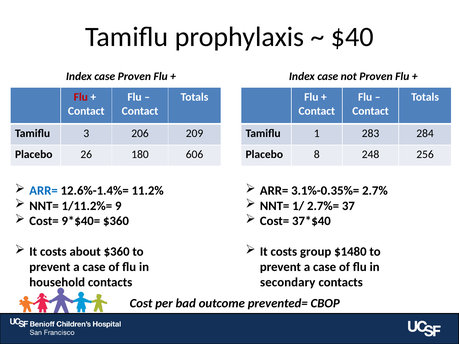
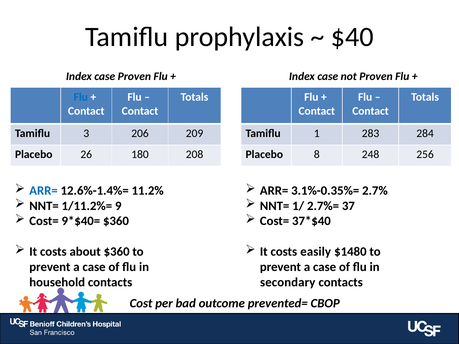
Flu colour: red -> blue (81, 97)
606: 606 -> 208 (195, 155)
group: group -> easily (316, 252)
